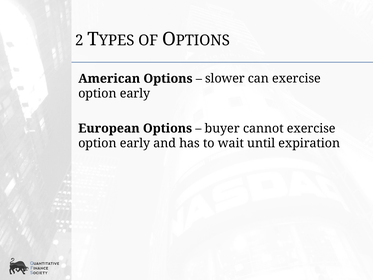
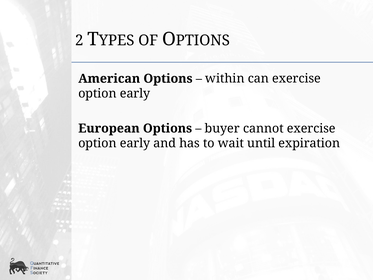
slower: slower -> within (225, 79)
